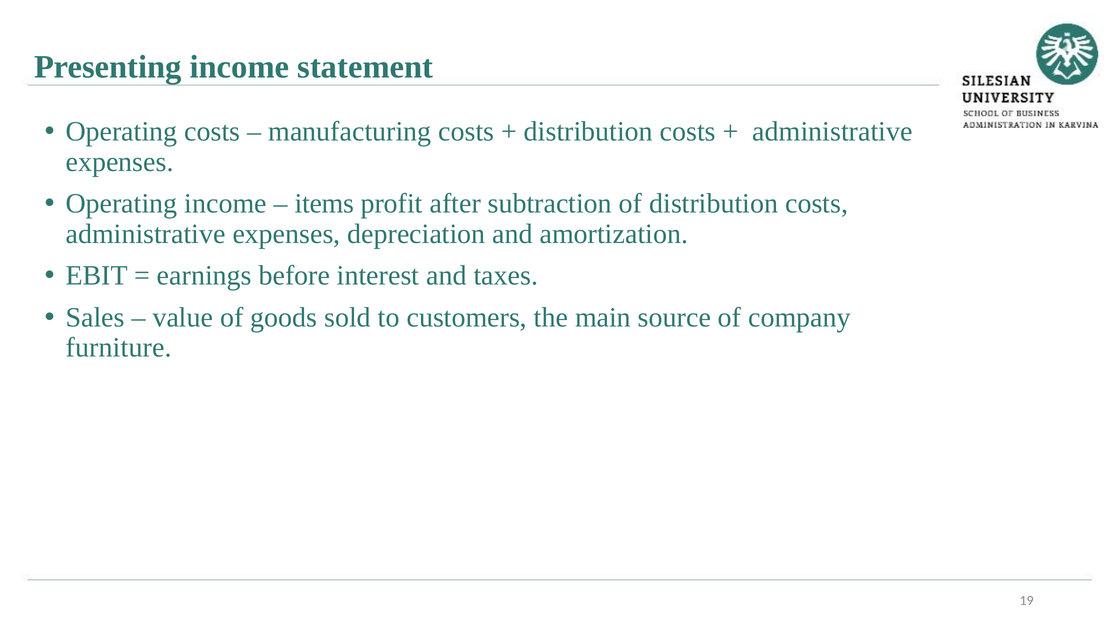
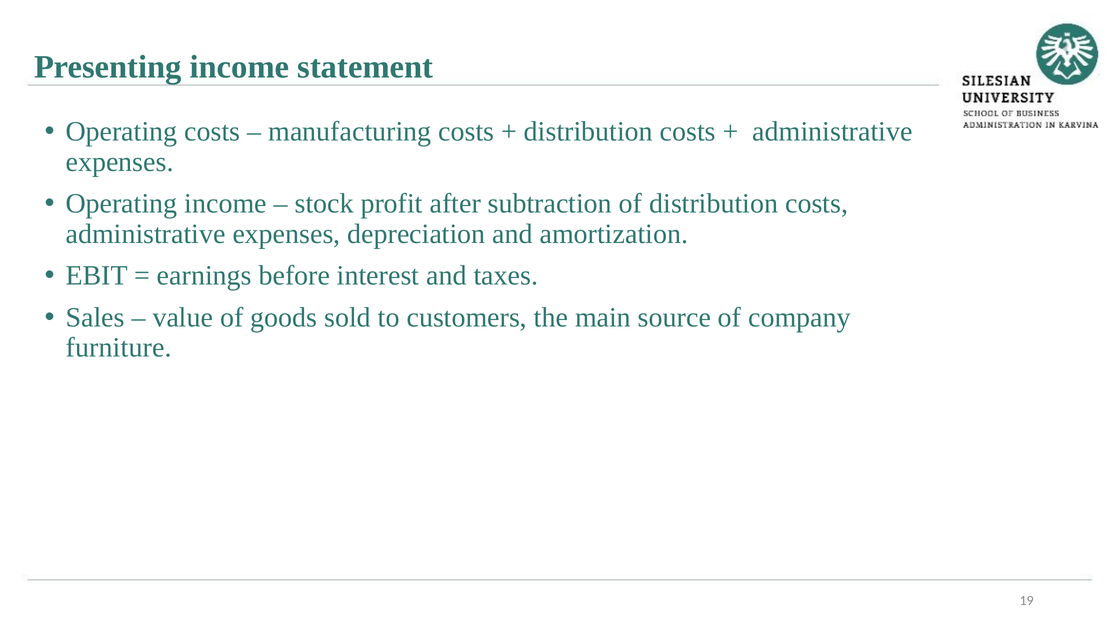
items: items -> stock (324, 204)
